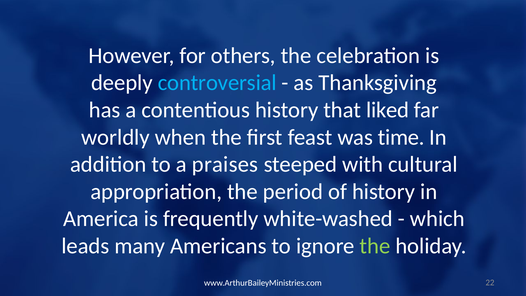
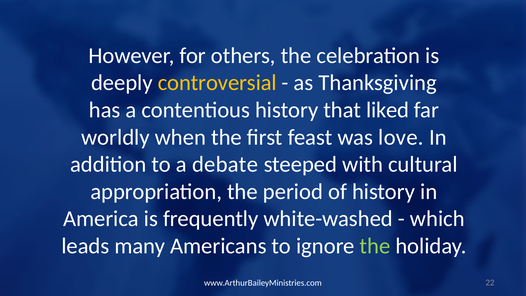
controversial colour: light blue -> yellow (217, 83)
time: time -> love (401, 137)
praises: praises -> debate (225, 164)
